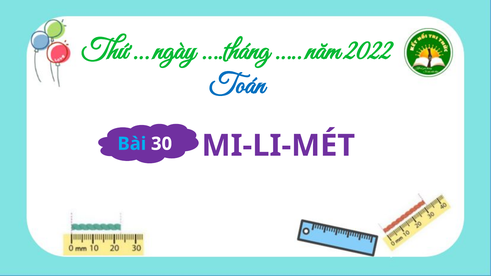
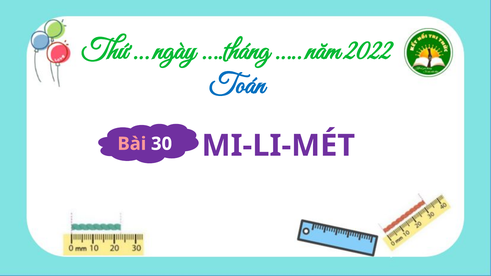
Bài colour: light blue -> pink (132, 144)
